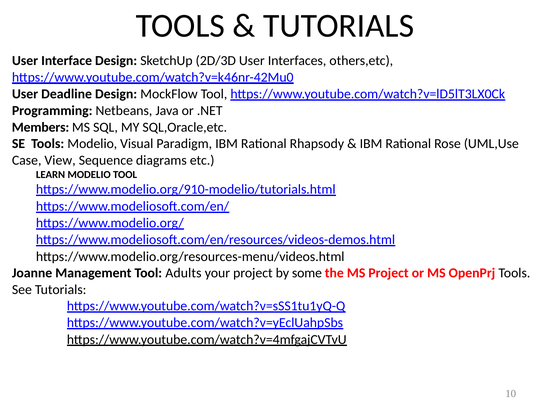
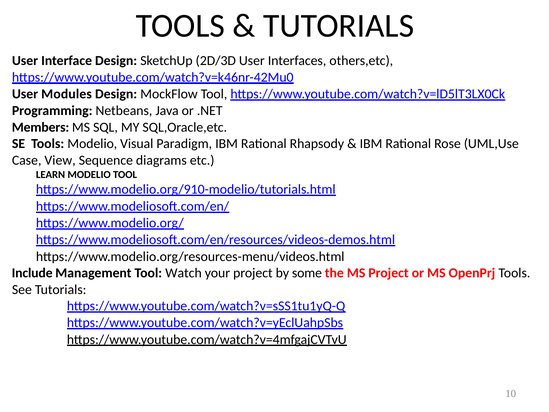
Deadline: Deadline -> Modules (67, 94)
Joanne: Joanne -> Include (32, 273)
Adults: Adults -> Watch (184, 273)
